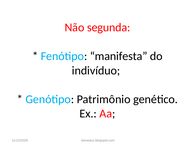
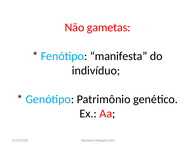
segunda: segunda -> gametas (109, 27)
